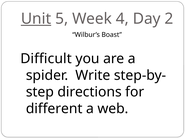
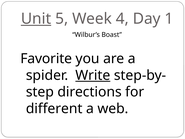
2: 2 -> 1 (169, 19)
Difficult: Difficult -> Favorite (46, 59)
Write underline: none -> present (93, 75)
